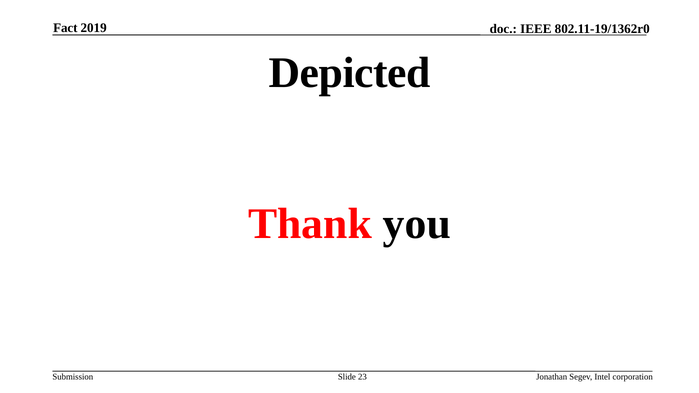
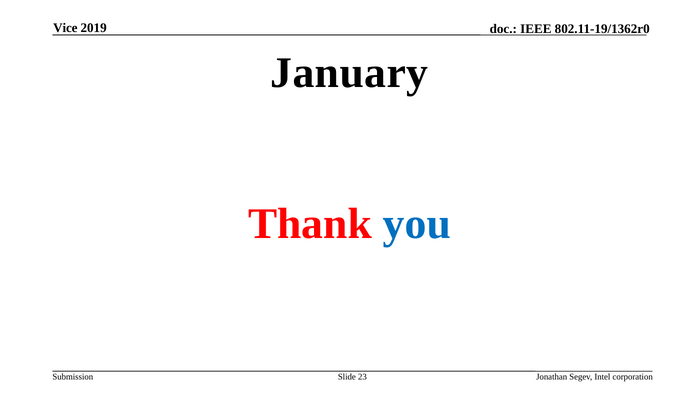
Fact: Fact -> Vice (65, 28)
Depicted: Depicted -> January (349, 73)
you colour: black -> blue (417, 224)
